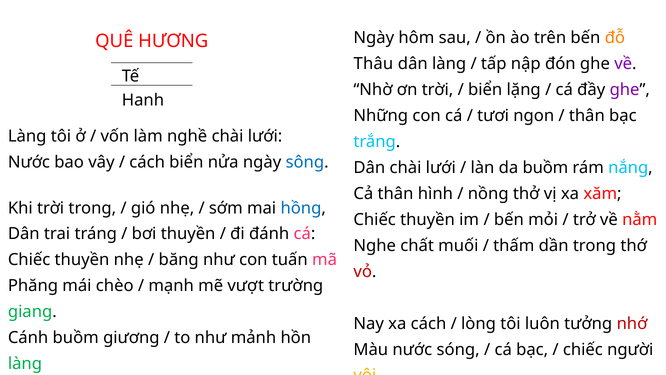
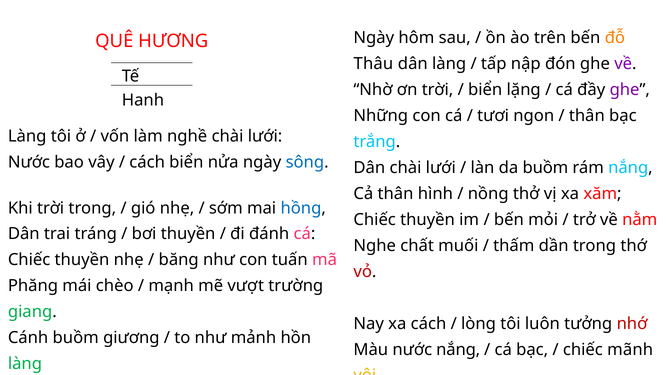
nước sóng: sóng -> nắng (458, 349)
người: người -> mãnh (630, 349)
